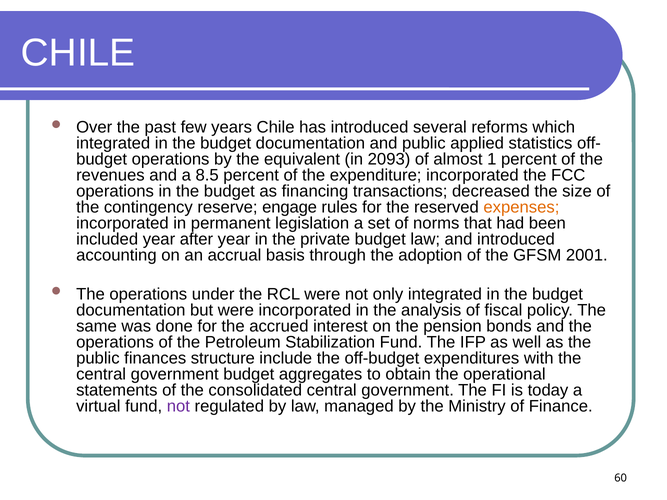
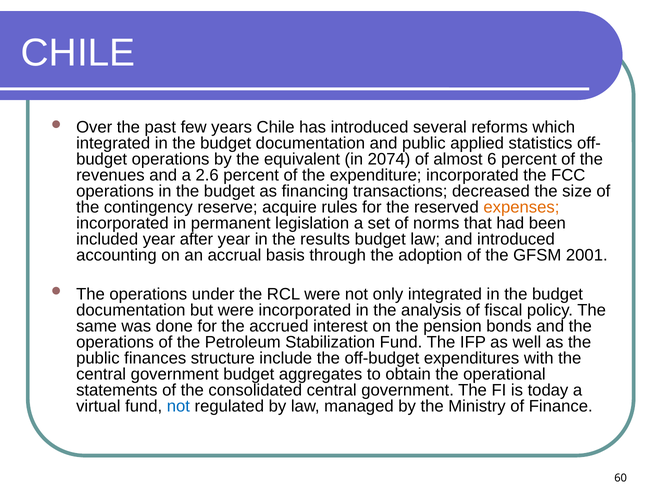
2093: 2093 -> 2074 (389, 159)
1: 1 -> 6 (492, 159)
8.5: 8.5 -> 2.6 (207, 175)
engage: engage -> acquire (290, 207)
private: private -> results (325, 240)
not colour: purple -> blue (178, 406)
